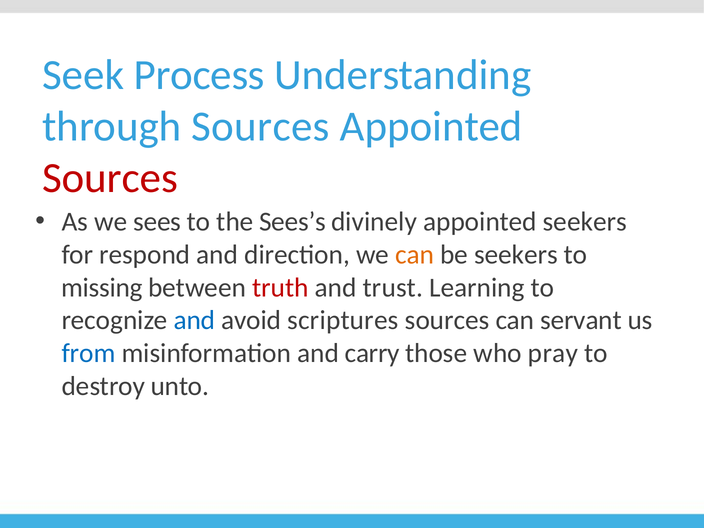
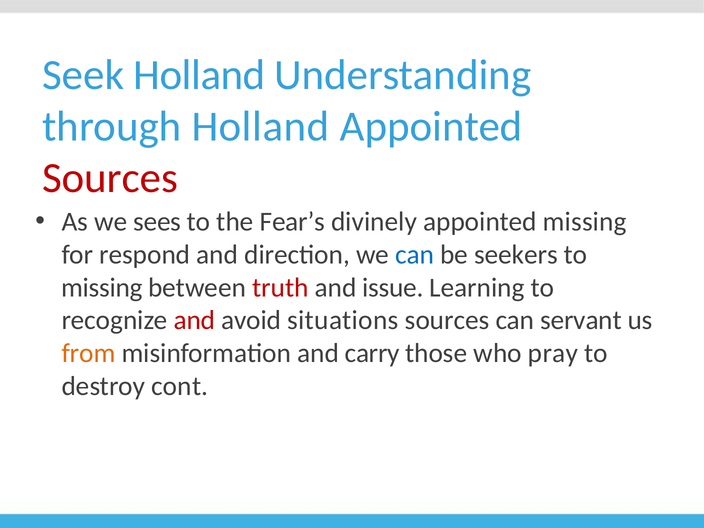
Seek Process: Process -> Holland (199, 75)
through Sources: Sources -> Holland (260, 127)
Sees’s: Sees’s -> Fear’s (292, 222)
appointed seekers: seekers -> missing (585, 222)
can colour: orange -> blue (415, 255)
trust: trust -> issue (393, 288)
and colour: blue -> red (194, 320)
scriptures: scriptures -> situations (343, 320)
from colour: blue -> orange (89, 353)
unto: unto -> cont (180, 386)
